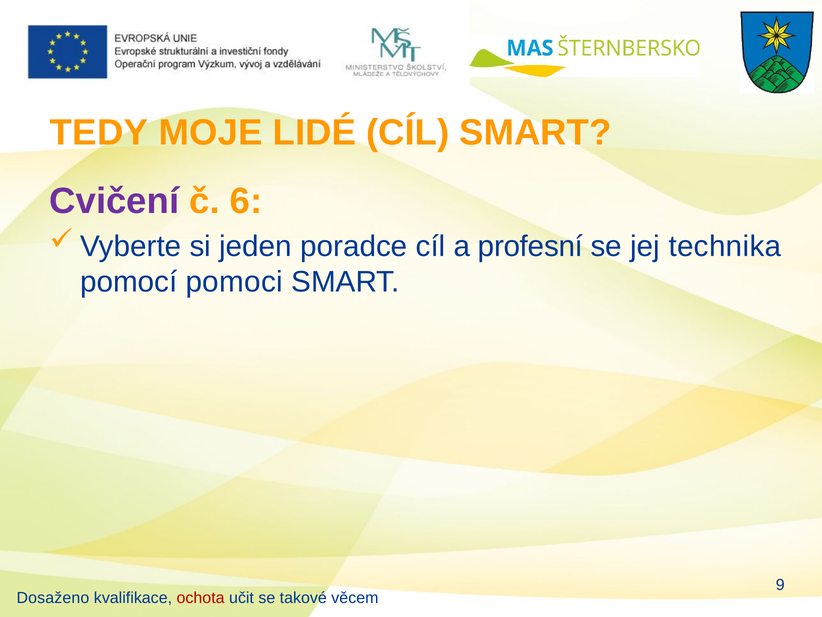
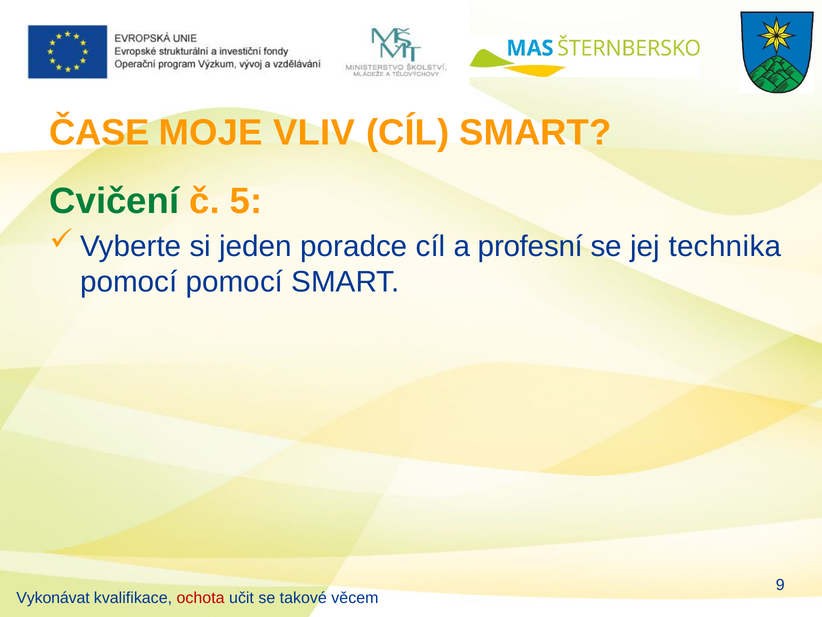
TEDY: TEDY -> ČASE (99, 133)
LIDÉ: LIDÉ -> VLIV (314, 133)
Cvičení colour: purple -> green (114, 201)
6: 6 -> 5 (246, 201)
pomocí pomoci: pomoci -> pomocí (234, 282)
Dosaženo: Dosaženo -> Vykonávat (53, 597)
